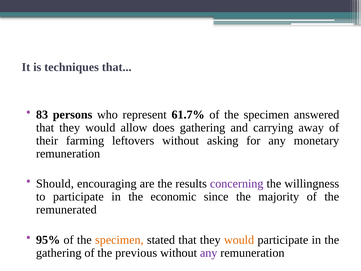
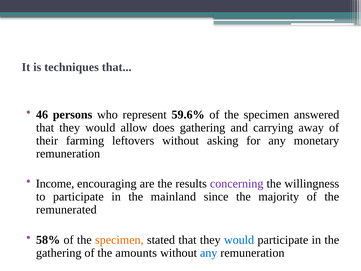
83: 83 -> 46 (42, 114)
61.7%: 61.7% -> 59.6% (188, 114)
Should: Should -> Income (55, 184)
economic: economic -> mainland (173, 197)
95%: 95% -> 58% (48, 240)
would colour: orange -> blue (239, 240)
previous: previous -> amounts (136, 253)
any colour: purple -> blue (209, 253)
